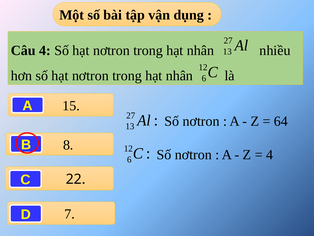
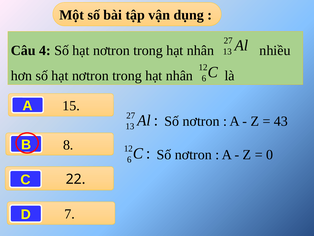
64: 64 -> 43 (281, 121)
4: 4 -> 0 (270, 154)
